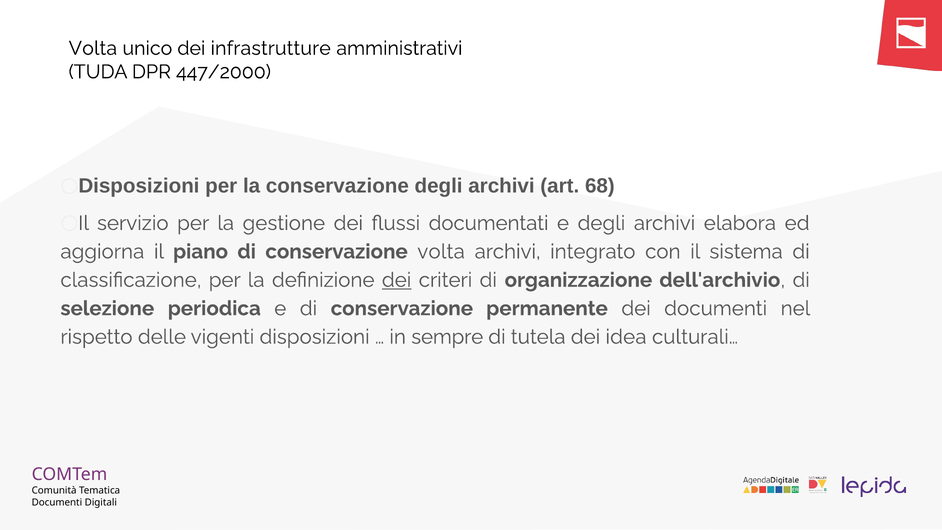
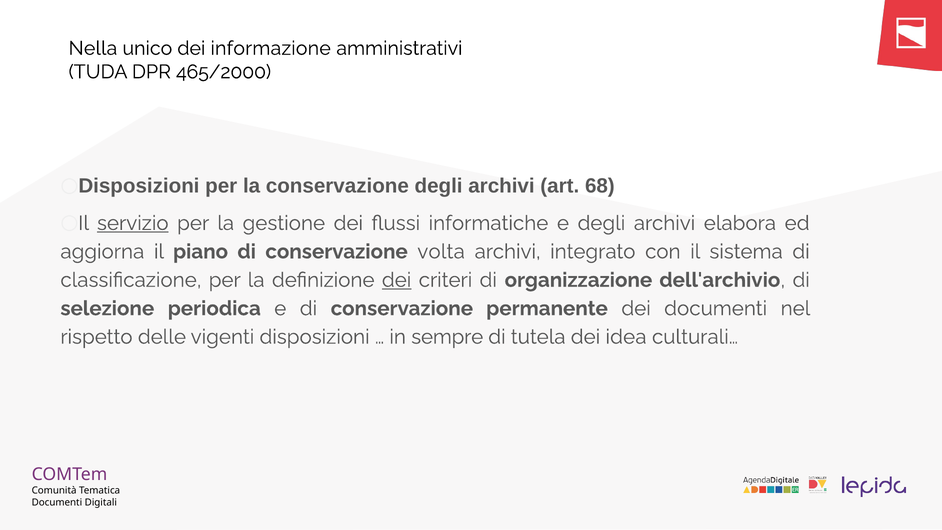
Volta: Volta -> Nella (93, 48)
infrastrutture: infrastrutture -> informazione (271, 48)
447/2000: 447/2000 -> 465/2000 (224, 72)
servizio underline: none -> present (133, 223)
documentati: documentati -> informatiche (488, 223)
